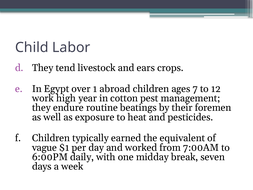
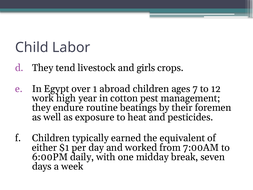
ears: ears -> girls (146, 68)
vague: vague -> either (44, 147)
